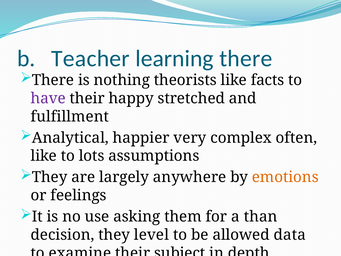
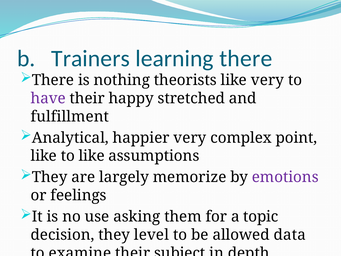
Teacher: Teacher -> Trainers (91, 58)
like facts: facts -> very (267, 80)
often: often -> point (296, 138)
to lots: lots -> like (92, 156)
anywhere: anywhere -> memorize (190, 177)
emotions colour: orange -> purple (285, 177)
than: than -> topic (261, 216)
